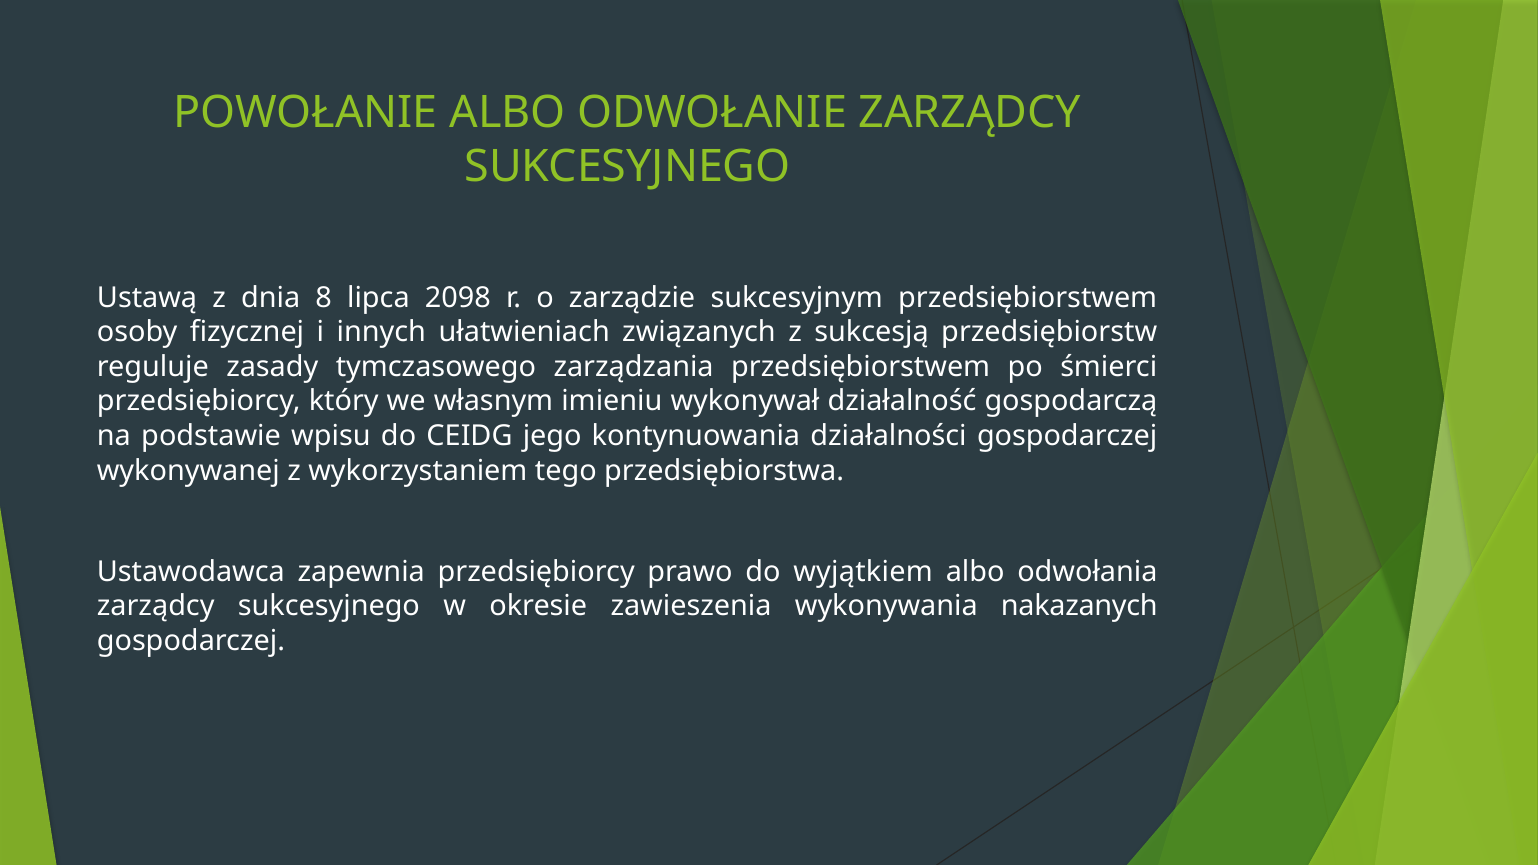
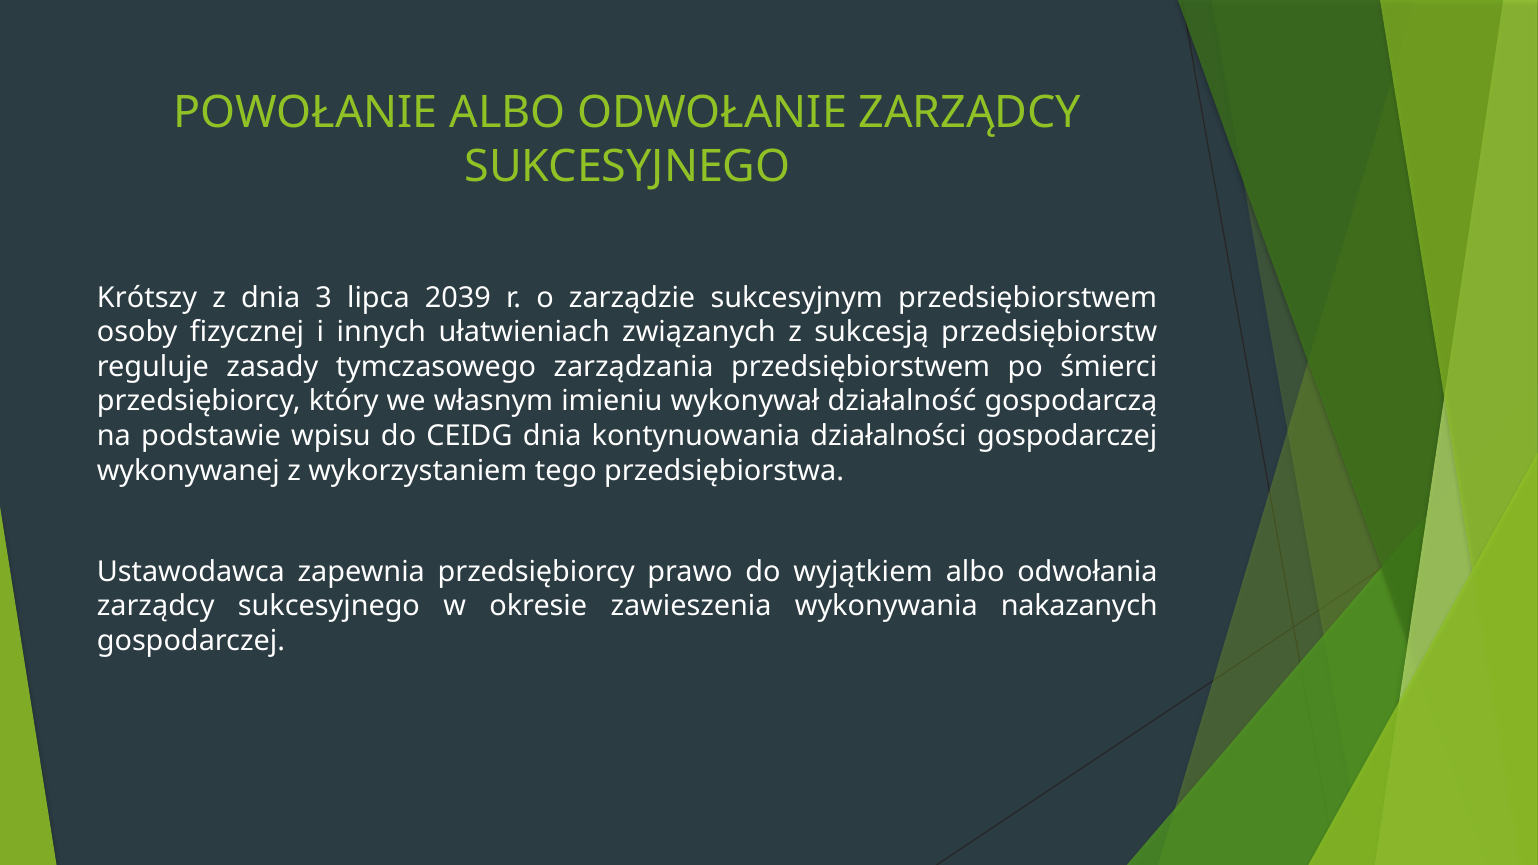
Ustawą: Ustawą -> Krótszy (147, 298)
8: 8 -> 3 (324, 298)
2098: 2098 -> 2039 (458, 298)
CEIDG jego: jego -> dnia (552, 436)
